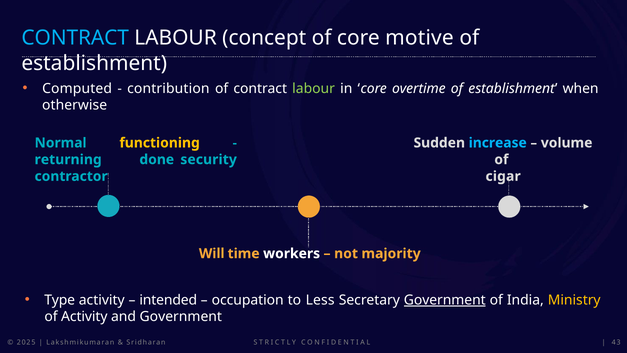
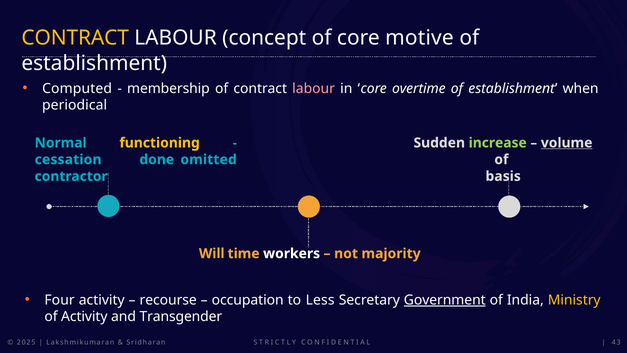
CONTRACT colour: light blue -> yellow (75, 38)
contribution: contribution -> membership (168, 88)
labour colour: light green -> pink (314, 88)
otherwise: otherwise -> periodical (75, 105)
increase colour: light blue -> light green (498, 143)
volume underline: none -> present (567, 143)
returning: returning -> cessation (68, 159)
security: security -> omitted (209, 159)
cigar: cigar -> basis (503, 176)
Type: Type -> Four (60, 300)
intended: intended -> recourse (168, 300)
and Government: Government -> Transgender (181, 316)
